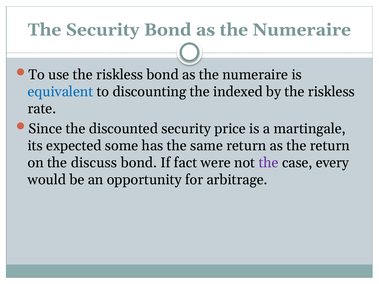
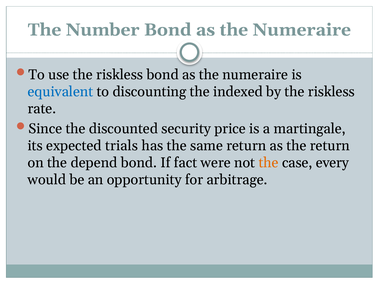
The Security: Security -> Number (103, 30)
some: some -> trials (122, 146)
discuss: discuss -> depend (94, 163)
the colour: purple -> orange (269, 163)
